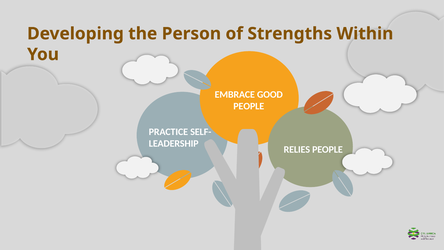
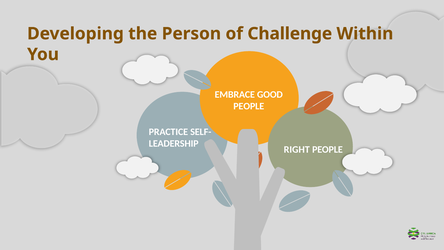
Strengths: Strengths -> Challenge (290, 34)
RELIES: RELIES -> RIGHT (297, 149)
